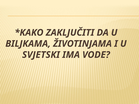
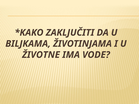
SVJETSKI: SVJETSKI -> ŽIVOTNE (41, 55)
